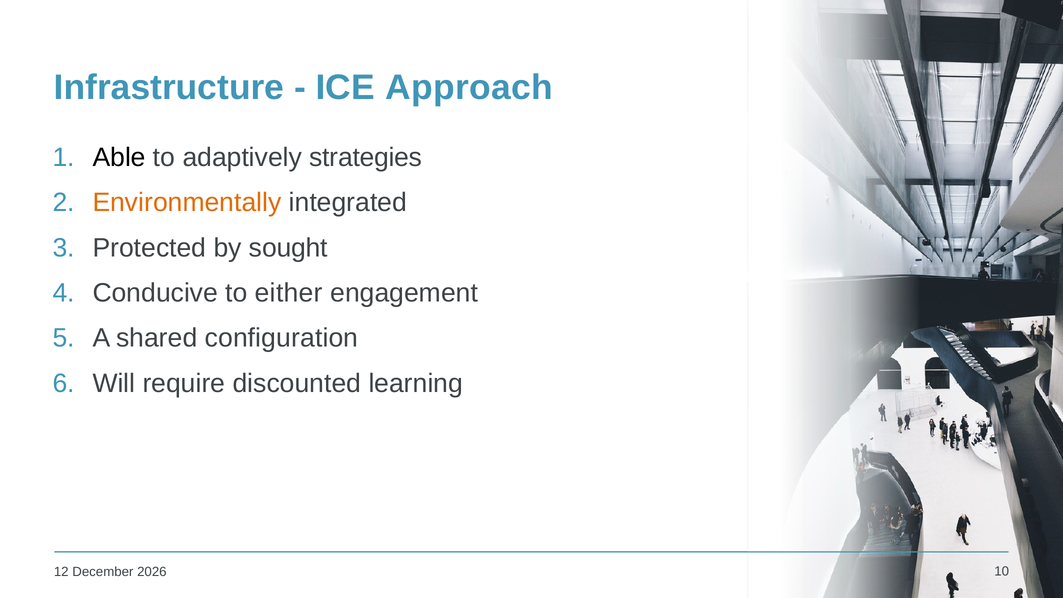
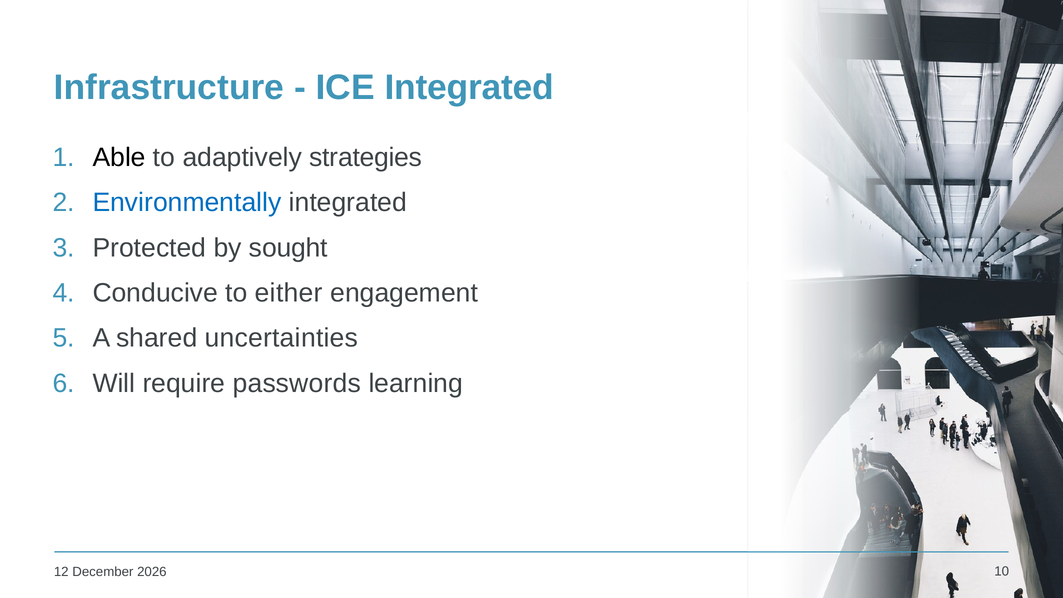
ICE Approach: Approach -> Integrated (469, 88)
Environmentally colour: orange -> blue (187, 203)
configuration: configuration -> uncertainties (281, 338)
discounted: discounted -> passwords (297, 383)
